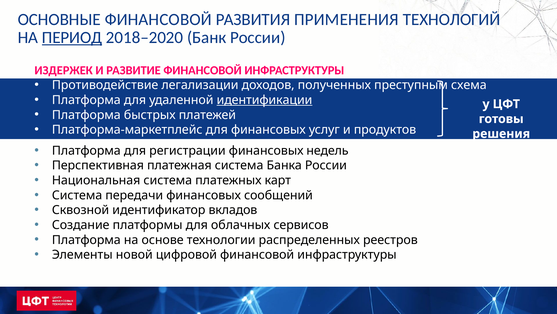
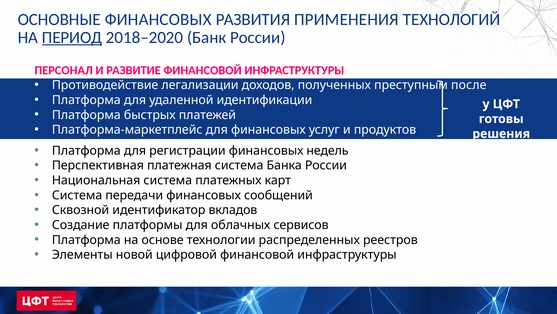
ОСНОВНЫЕ ФИНАНСОВОЙ: ФИНАНСОВОЙ -> ФИНАНСОВЫХ (158, 20)
ИЗДЕРЖЕК: ИЗДЕРЖЕК -> ПЕРСОНАЛ (64, 70)
схема: схема -> после (469, 85)
идентификации underline: present -> none (264, 100)
